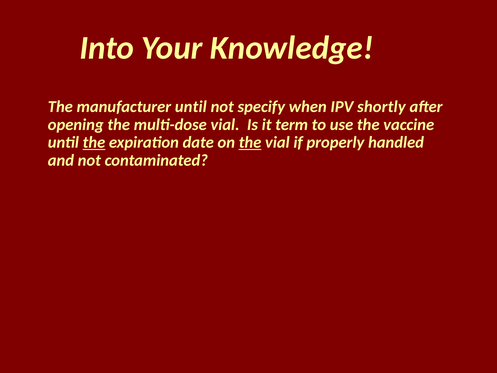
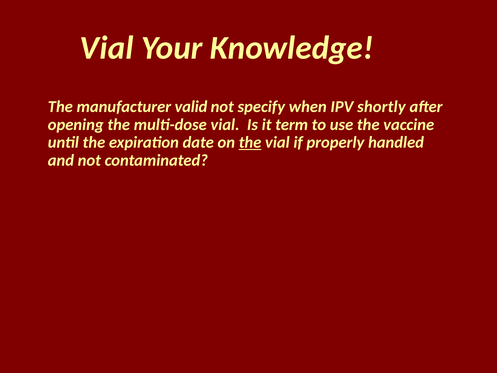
Into: Into -> Vial (107, 48)
manufacturer until: until -> valid (191, 107)
the underline: present -> none (94, 142)
